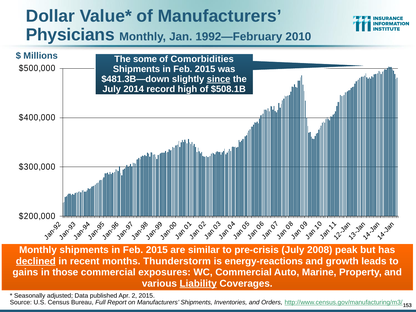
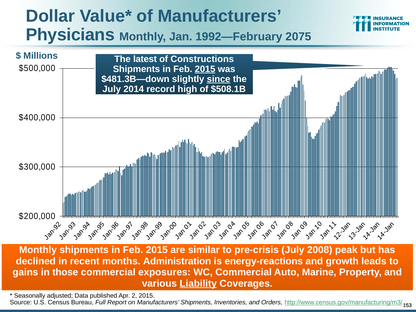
2010: 2010 -> 2075 (298, 37)
some: some -> latest (145, 59)
Comorbidities: Comorbidities -> Constructions (202, 59)
2015 underline: none -> present (205, 69)
declined underline: present -> none (36, 261)
Thunderstorm: Thunderstorm -> Administration (177, 261)
